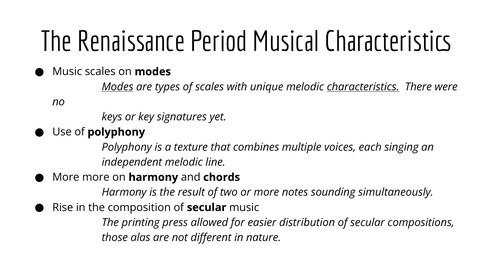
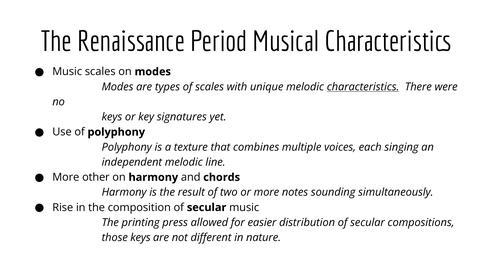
Modes underline: present -> none (118, 87)
More more: more -> other (96, 177)
those alas: alas -> keys (141, 238)
